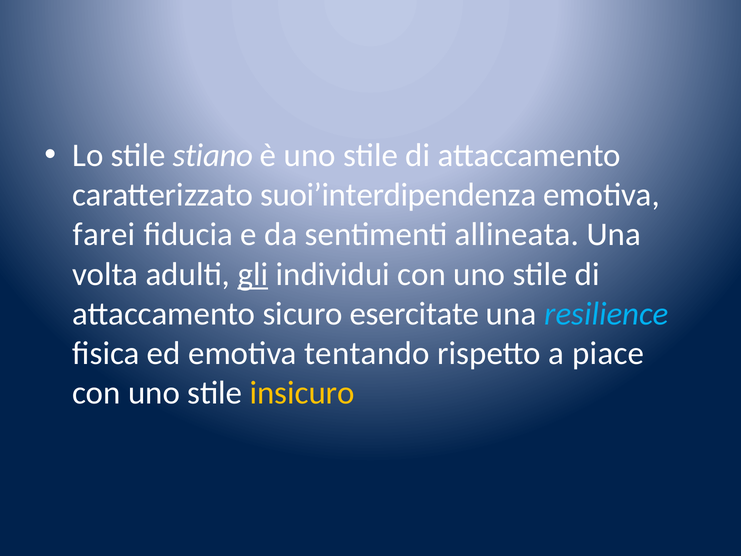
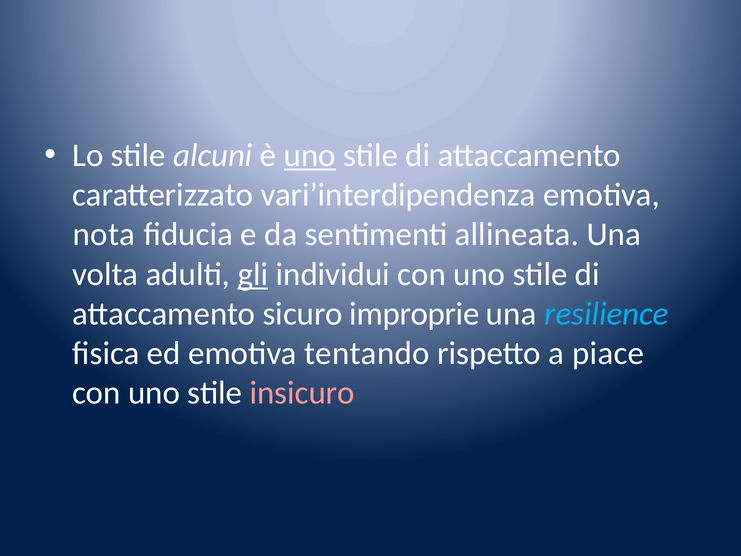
stiano: stiano -> alcuni (213, 155)
uno underline: none -> present (310, 155)
suoi’interdipendenza: suoi’interdipendenza -> vari’interdipendenza (398, 195)
farei: farei -> nota (104, 235)
esercitate: esercitate -> improprie (414, 314)
insicuro colour: yellow -> pink (302, 393)
